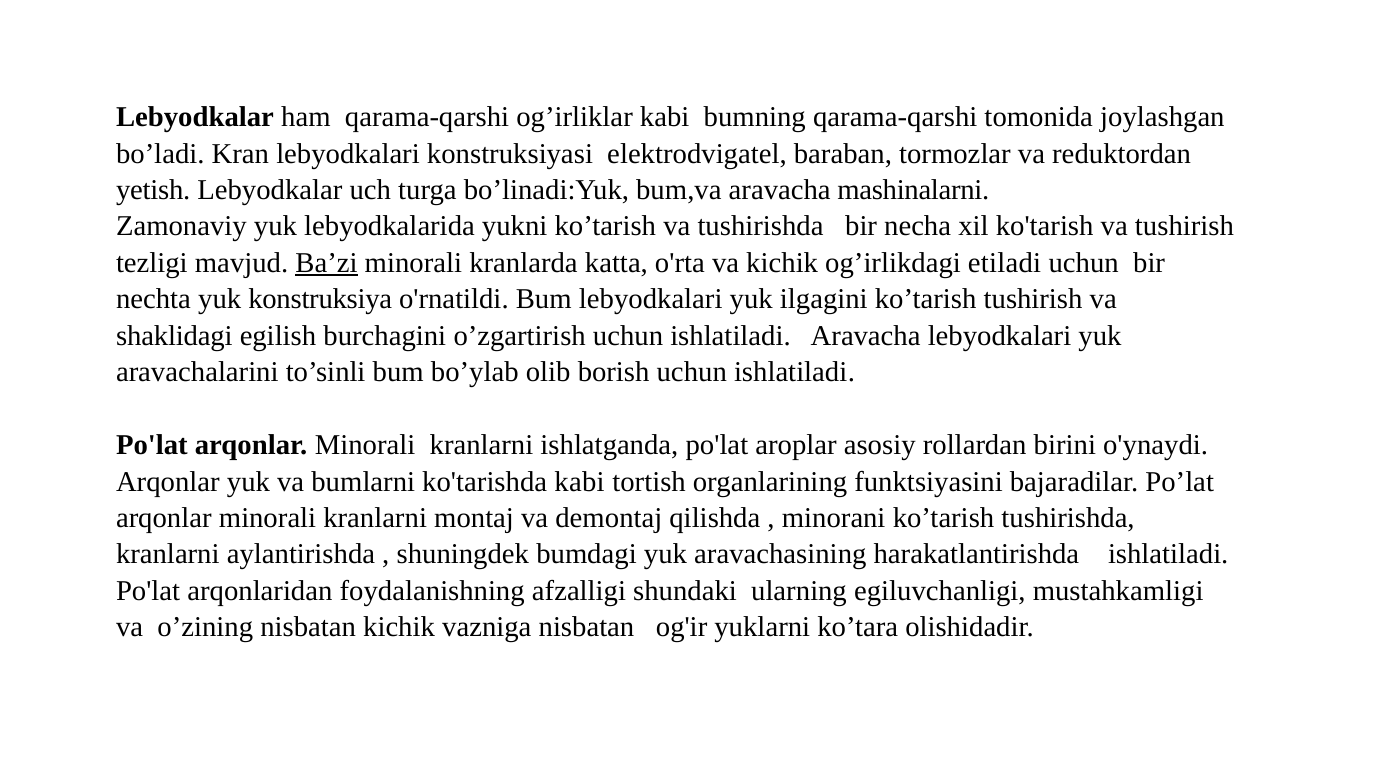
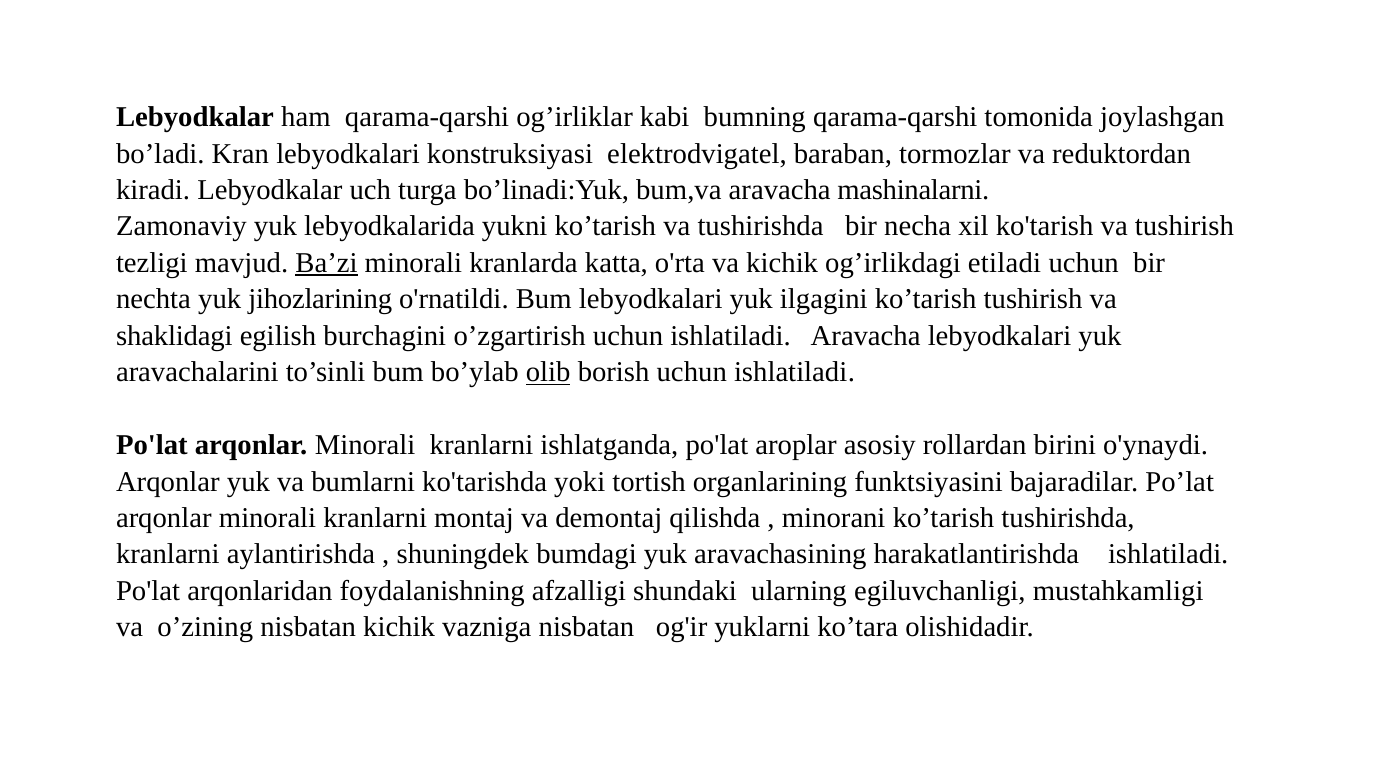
yetish: yetish -> kiradi (153, 190)
konstruksiya: konstruksiya -> jihozlarining (320, 300)
olib underline: none -> present (548, 373)
ko'tarishda kabi: kabi -> yoki (580, 482)
